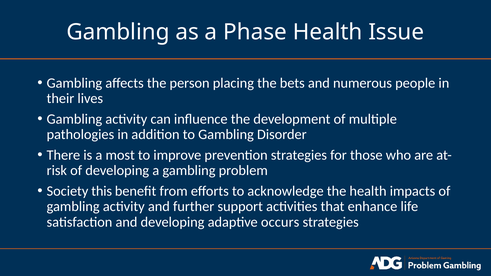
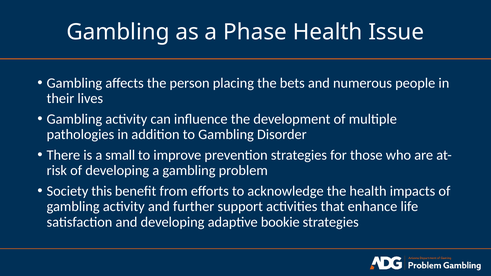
most: most -> small (120, 155)
occurs: occurs -> bookie (280, 222)
